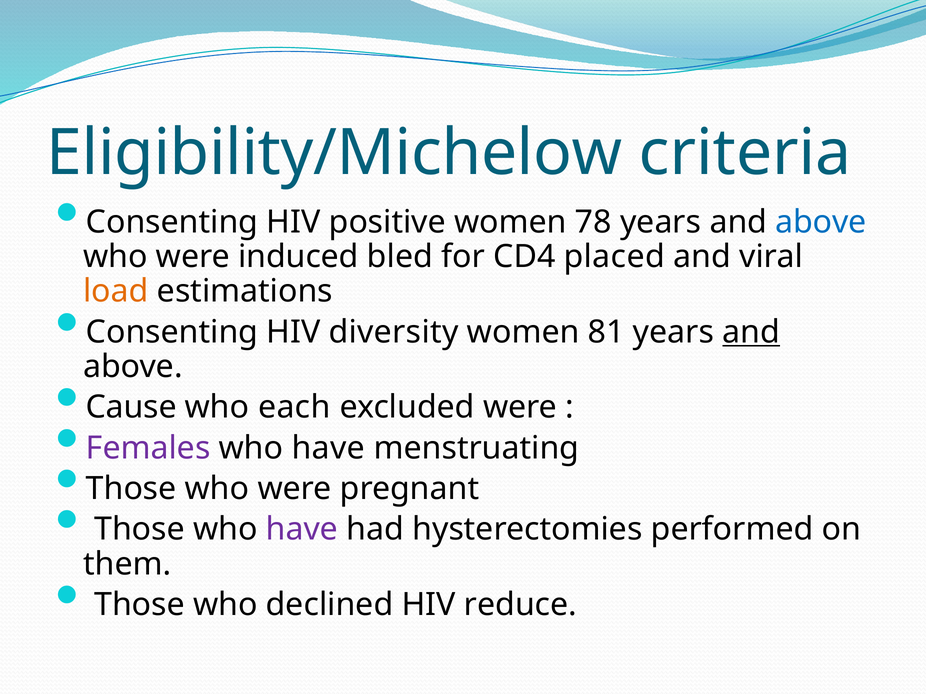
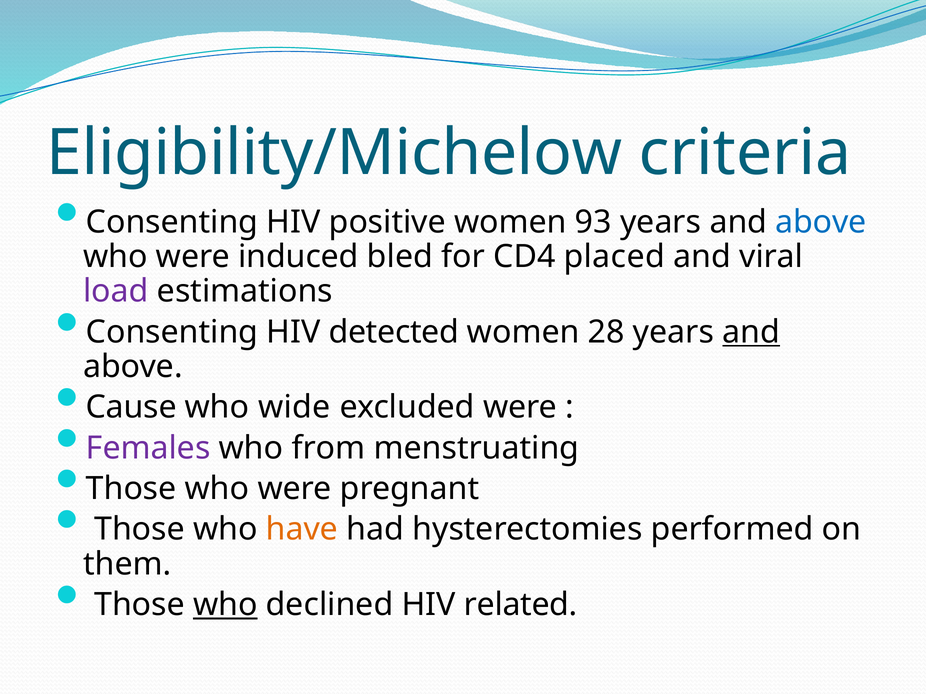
78: 78 -> 93 (593, 222)
load colour: orange -> purple (116, 292)
diversity: diversity -> detected (394, 332)
81: 81 -> 28 (606, 332)
each: each -> wide (294, 408)
have: have -> from (329, 448)
have colour: purple -> orange (302, 530)
who underline: none -> present (225, 605)
reduce: reduce -> related (521, 605)
